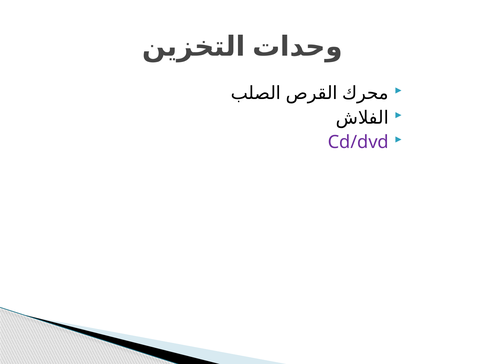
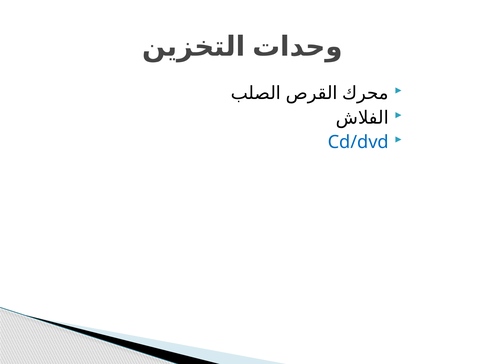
Cd/dvd colour: purple -> blue (358, 142)
